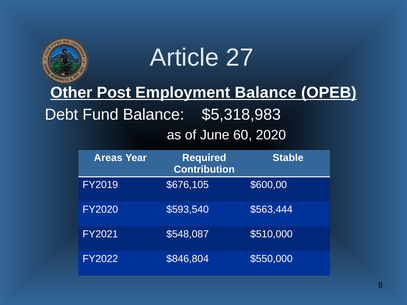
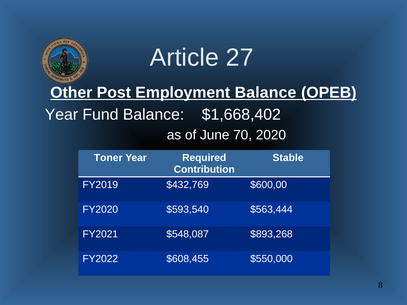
Debt: Debt -> Year (61, 115)
$5,318,983: $5,318,983 -> $1,668,402 (241, 115)
60: 60 -> 70 (243, 135)
Areas: Areas -> Toner (108, 158)
$676,105: $676,105 -> $432,769 (188, 185)
$510,000: $510,000 -> $893,268 (271, 234)
$846,804: $846,804 -> $608,455 (188, 259)
